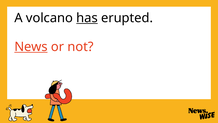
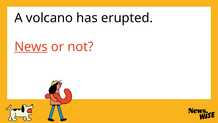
has underline: present -> none (87, 18)
